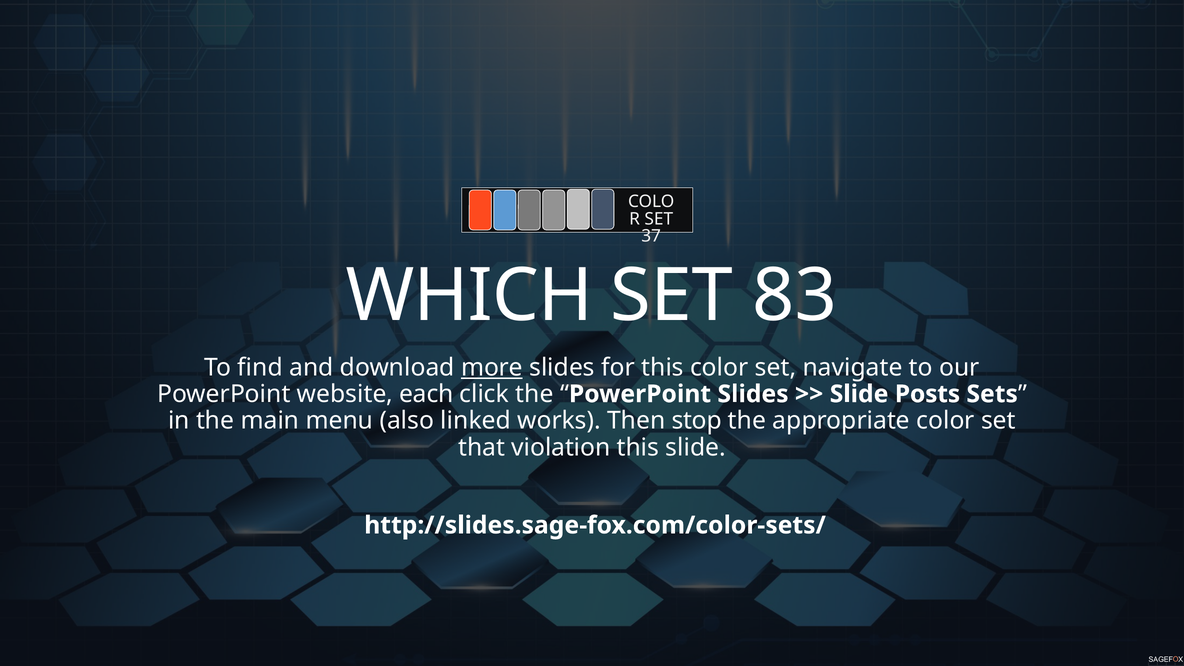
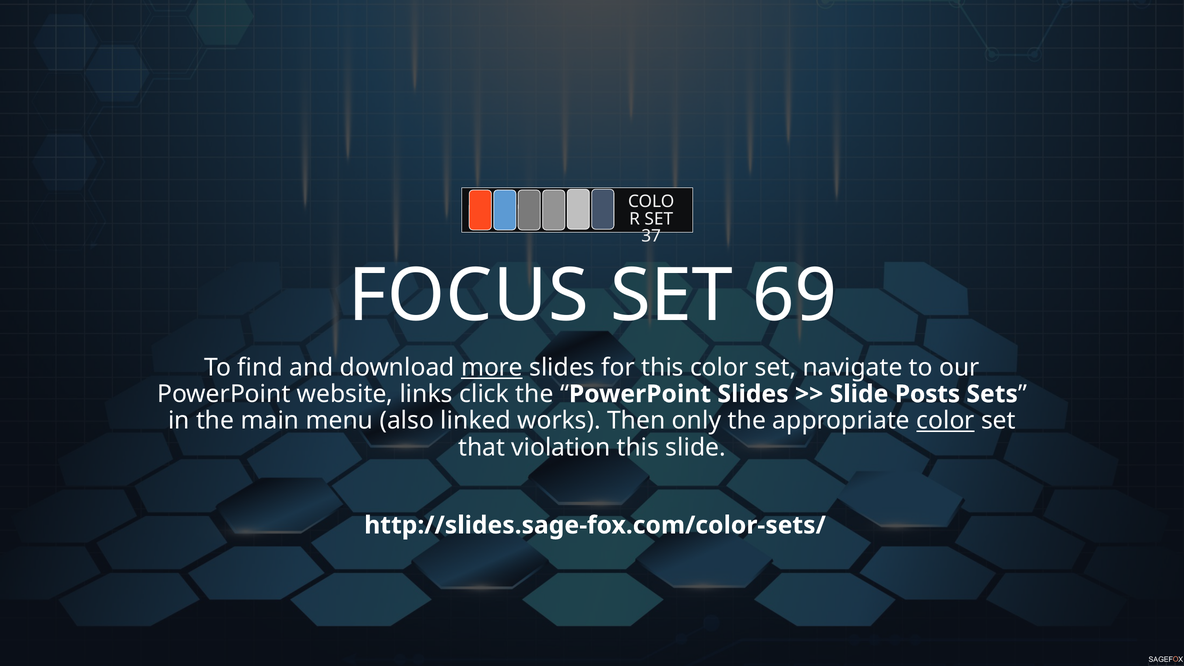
WHICH: WHICH -> FOCUS (469, 296)
83: 83 -> 69 (795, 296)
each: each -> links (426, 394)
stop: stop -> only (697, 421)
color underline: none -> present (945, 421)
